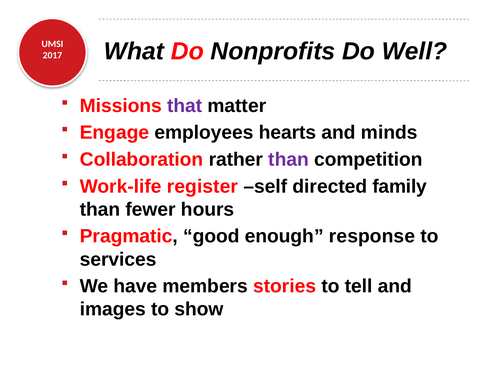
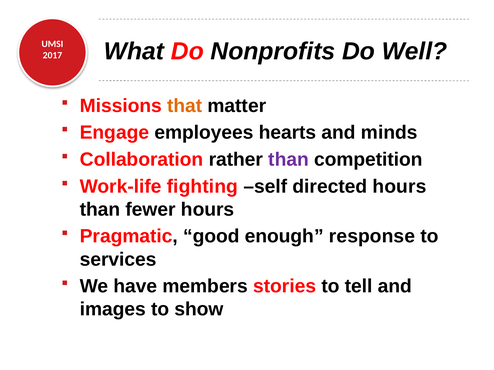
that colour: purple -> orange (185, 106)
register: register -> fighting (202, 187)
directed family: family -> hours (399, 187)
